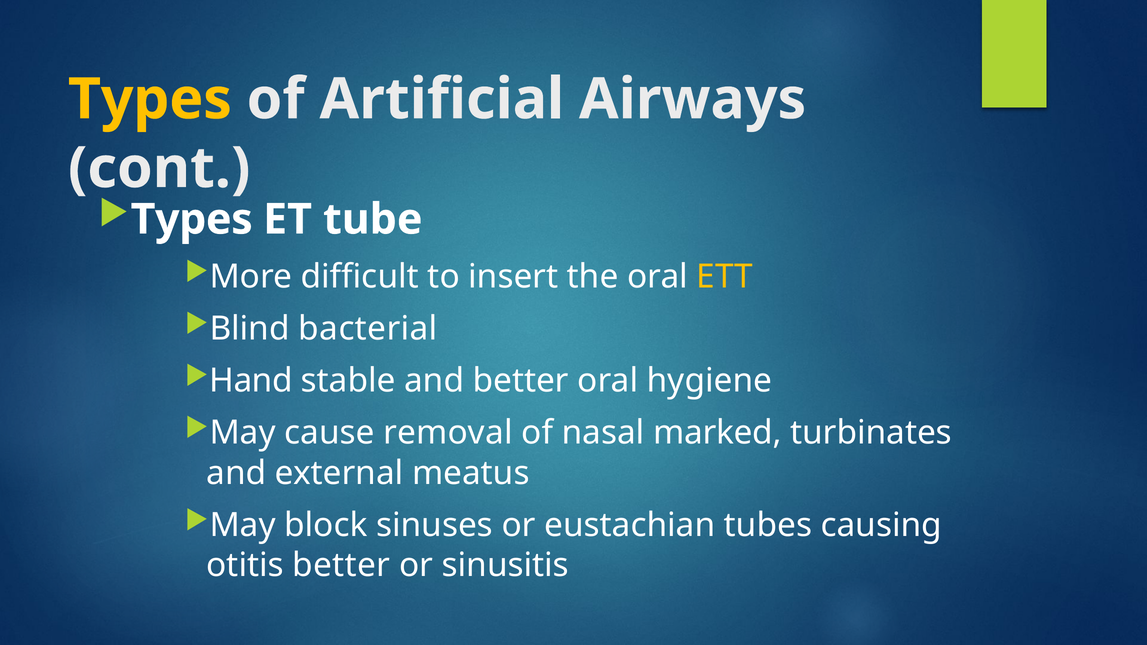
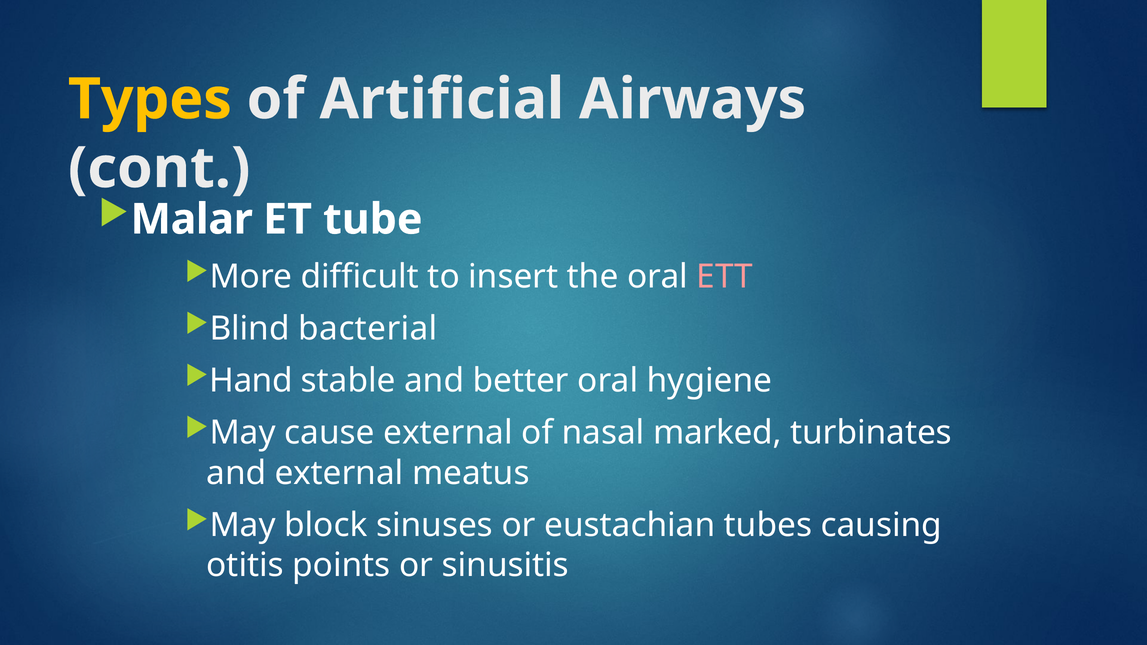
Types: Types -> Malar (192, 219)
ETT colour: yellow -> pink (725, 277)
cause removal: removal -> external (448, 433)
otitis better: better -> points (341, 565)
